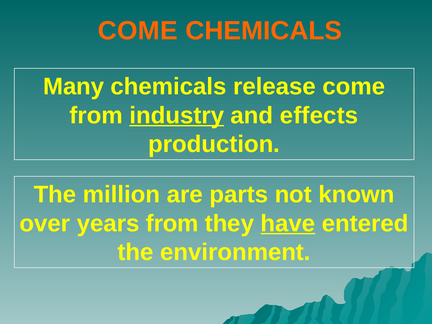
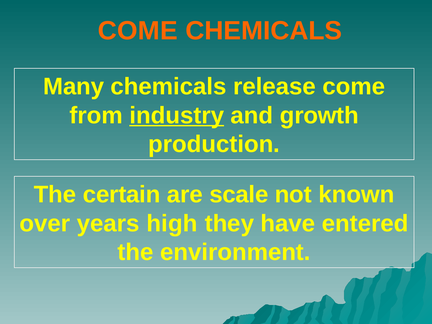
effects: effects -> growth (319, 115)
million: million -> certain (122, 195)
parts: parts -> scale (239, 195)
years from: from -> high (172, 223)
have underline: present -> none (288, 223)
